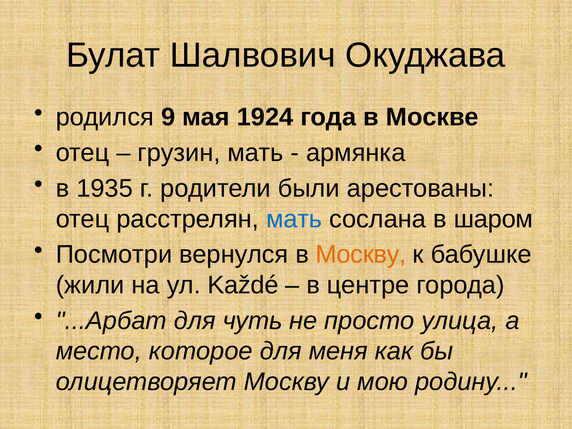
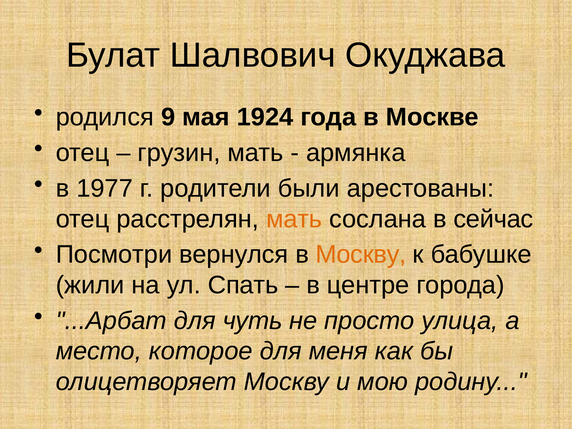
1935: 1935 -> 1977 (105, 188)
мать colour: blue -> orange (294, 219)
шаром: шаром -> сейчас (493, 219)
Každé: Každé -> Спать (243, 285)
